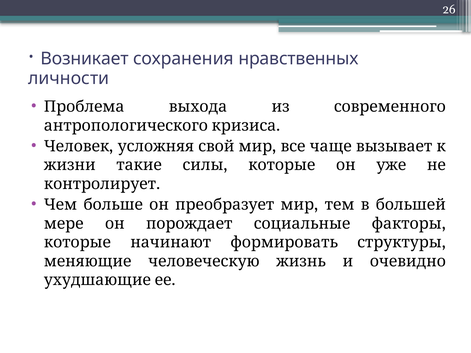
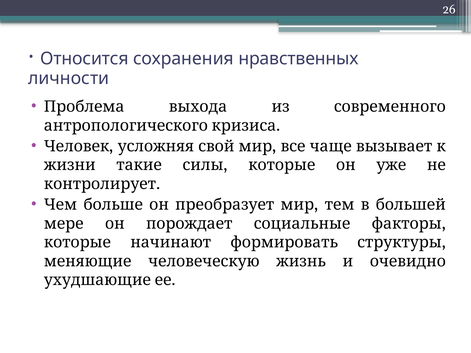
Возникает: Возникает -> Относится (85, 59)
